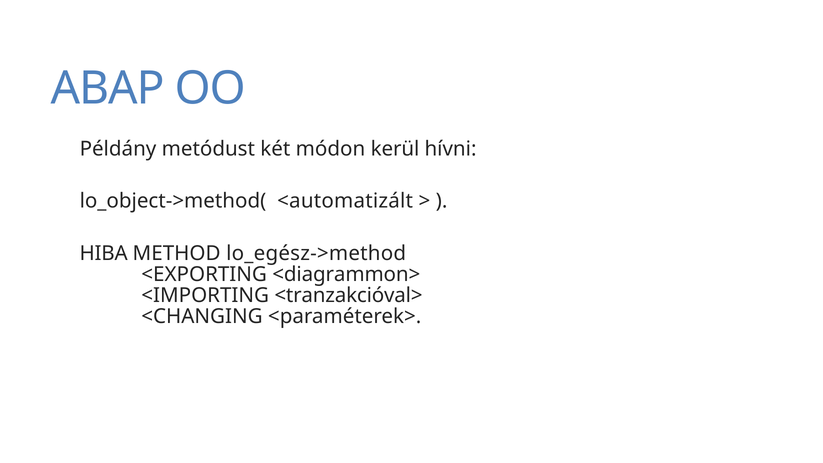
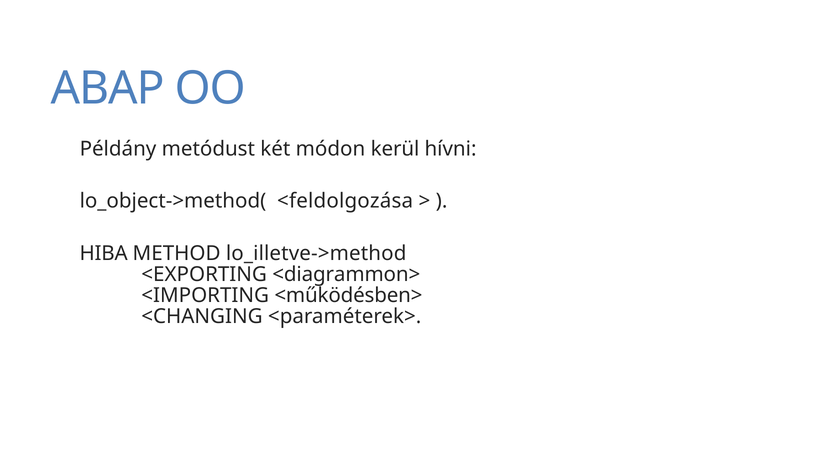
<automatizált: <automatizált -> <feldolgozása (345, 201)
lo_egész->method: lo_egész->method -> lo_illetve->method (316, 253)
<tranzakcióval>: <tranzakcióval> -> <működésben> (348, 295)
